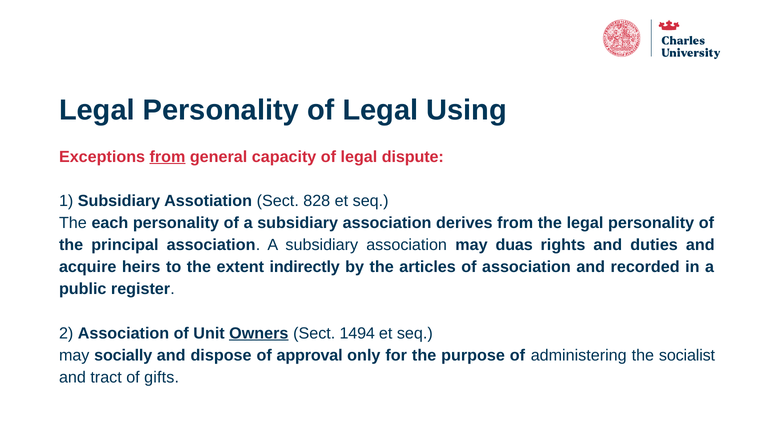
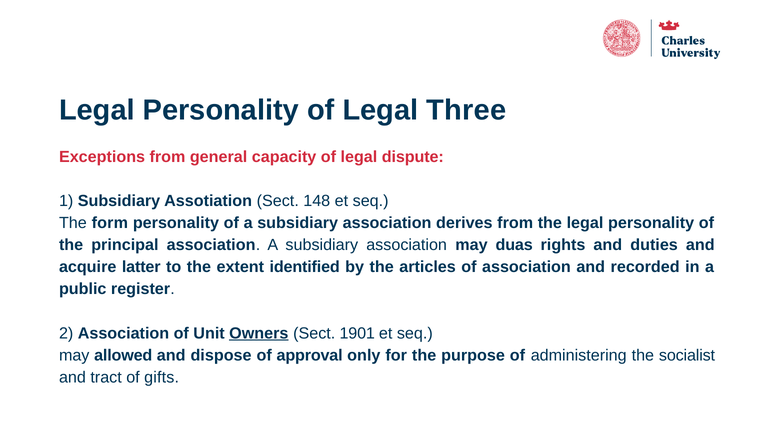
Using: Using -> Three (466, 110)
from underline: present -> none (167, 157)
828: 828 -> 148 (317, 201)
each: each -> form (110, 223)
heirs: heirs -> latter (141, 267)
indirectly: indirectly -> identified (305, 267)
1494: 1494 -> 1901 (357, 334)
socially: socially -> allowed (123, 356)
